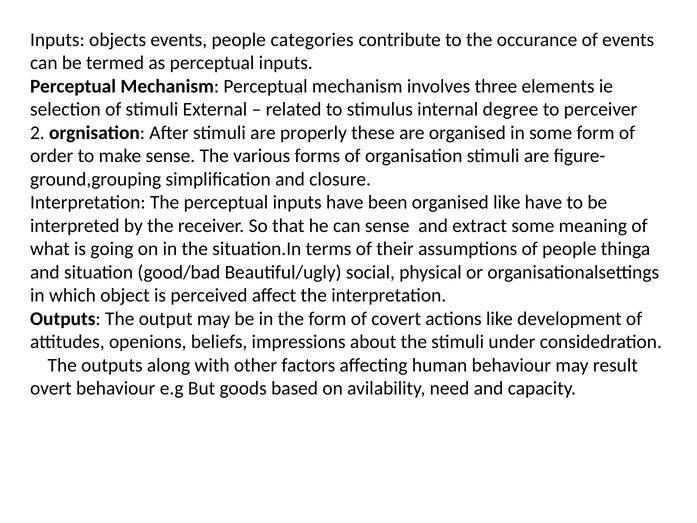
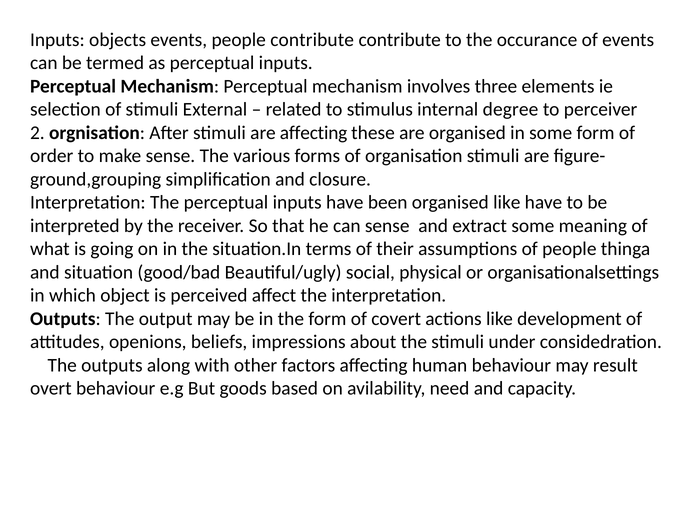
people categories: categories -> contribute (312, 40)
are properly: properly -> affecting (314, 133)
